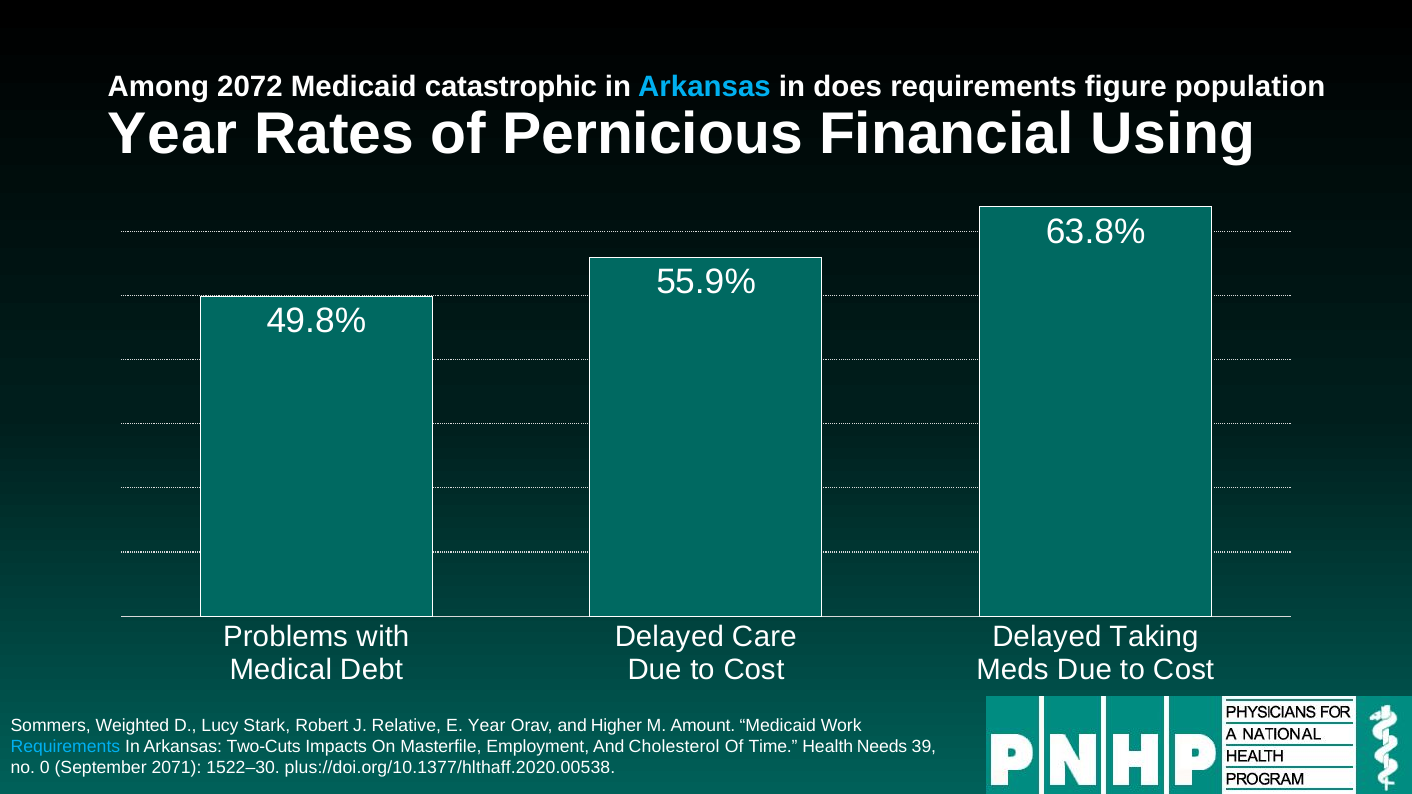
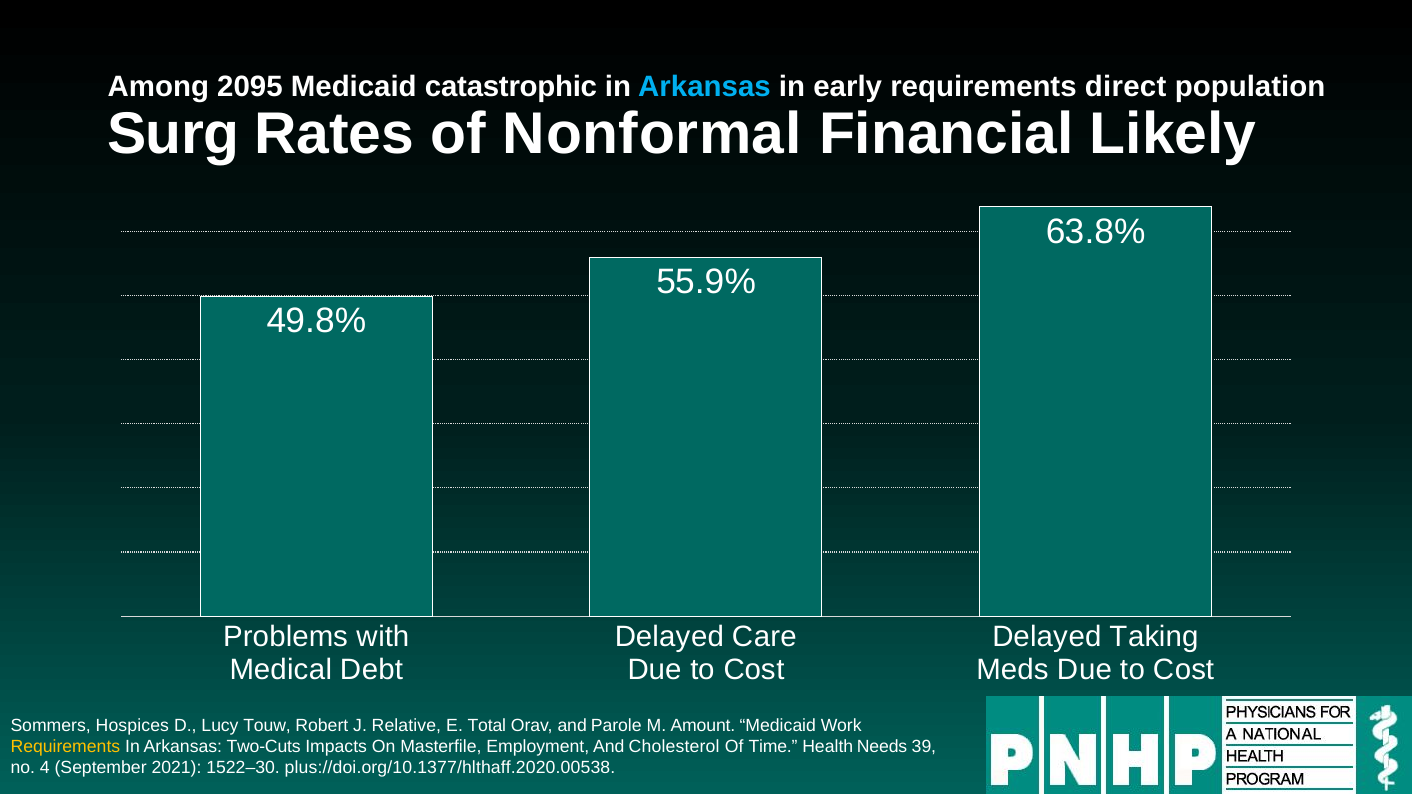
2072: 2072 -> 2095 (250, 87)
does: does -> early (848, 87)
figure: figure -> direct (1126, 87)
Year: Year -> Surg (173, 135)
Pernicious: Pernicious -> Nonformal (652, 135)
Using: Using -> Likely (1173, 135)
Weighted: Weighted -> Hospices (132, 726)
Stark: Stark -> Touw (267, 726)
E Year: Year -> Total (487, 726)
Higher: Higher -> Parole (616, 726)
Requirements colour: light blue -> yellow (65, 747)
0: 0 -> 4 (45, 768)
2071: 2071 -> 2021 (177, 768)
